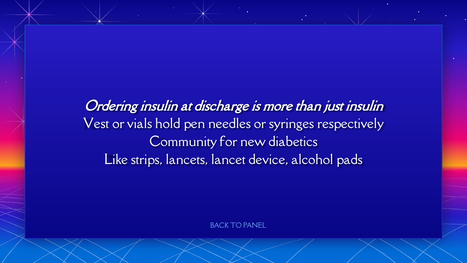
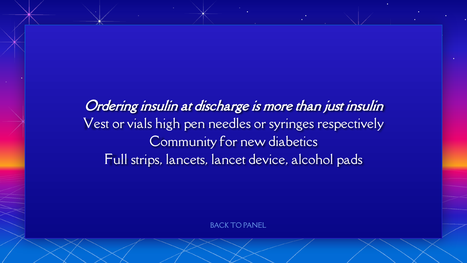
hold: hold -> high (168, 124)
Like: Like -> Full (116, 160)
